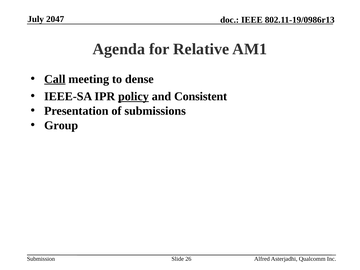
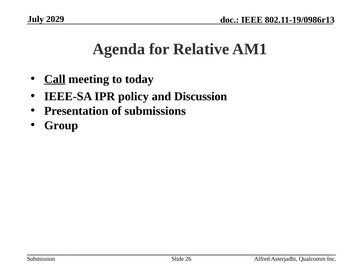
2047: 2047 -> 2029 (55, 19)
dense: dense -> today (139, 79)
policy underline: present -> none (133, 96)
Consistent: Consistent -> Discussion (201, 96)
